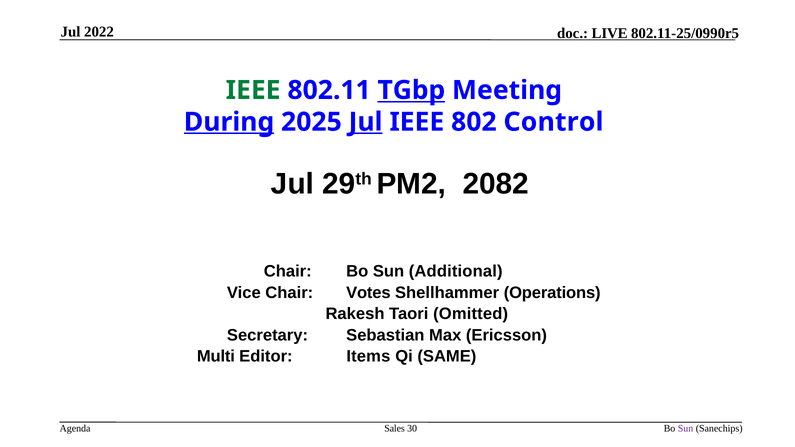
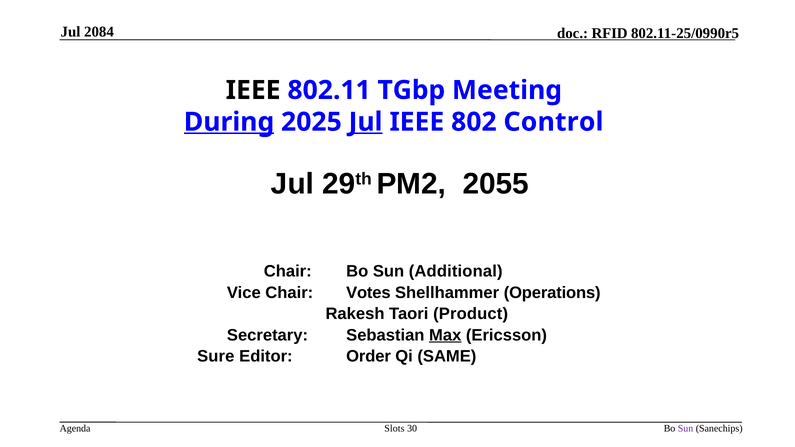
2022: 2022 -> 2084 (99, 32)
LIVE: LIVE -> RFID (610, 33)
IEEE colour: green -> black (253, 90)
TGbp underline: present -> none (411, 90)
2082: 2082 -> 2055 (496, 184)
Omitted: Omitted -> Product (471, 314)
Max underline: none -> present (445, 335)
Multi: Multi -> Sure (216, 356)
Items: Items -> Order (369, 356)
Sales: Sales -> Slots (394, 429)
